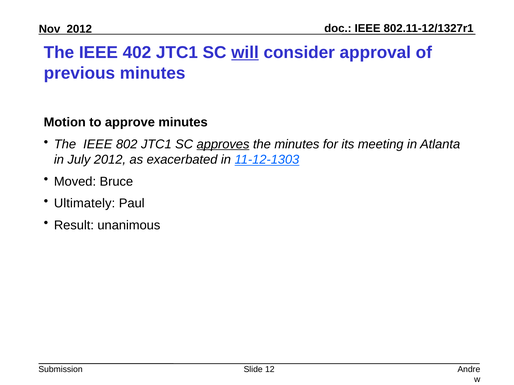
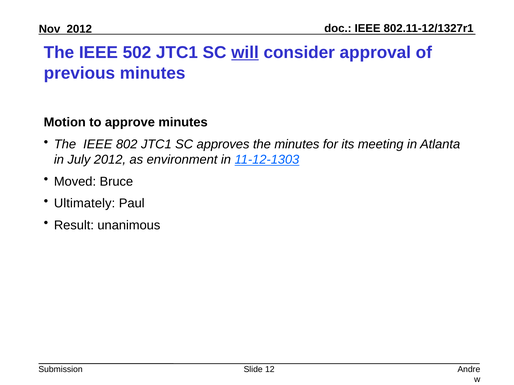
402: 402 -> 502 (137, 53)
approves underline: present -> none (223, 144)
exacerbated: exacerbated -> environment (182, 160)
